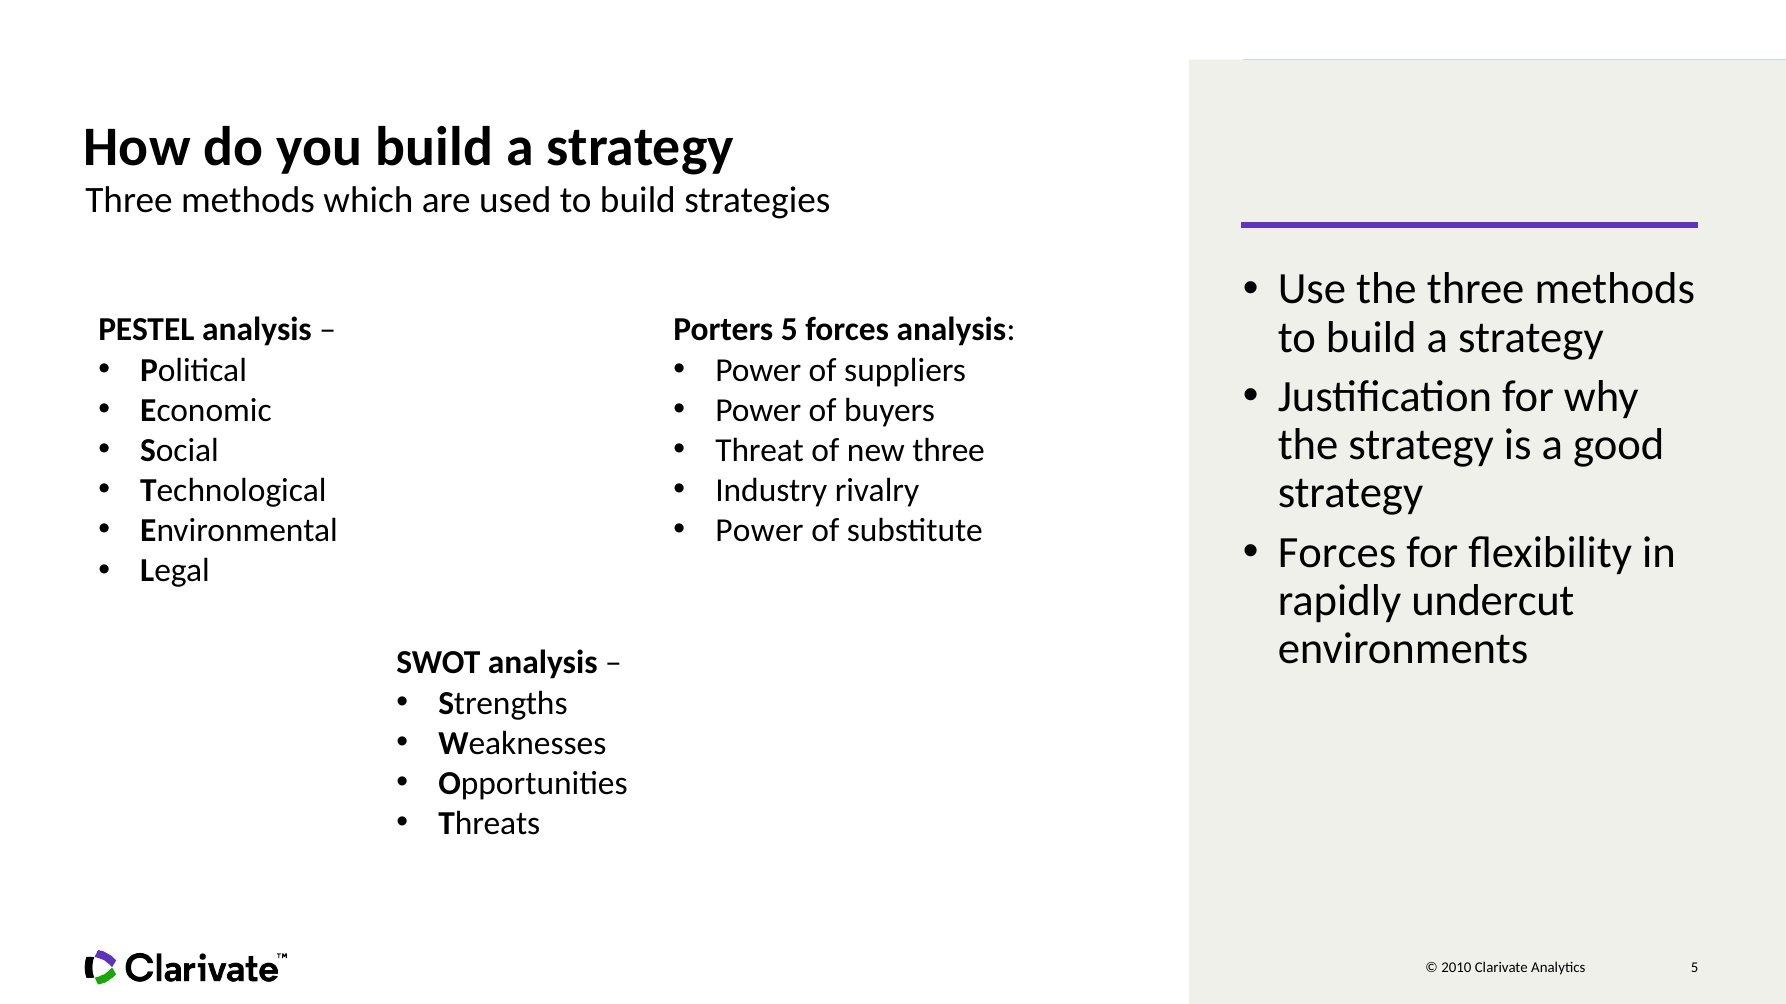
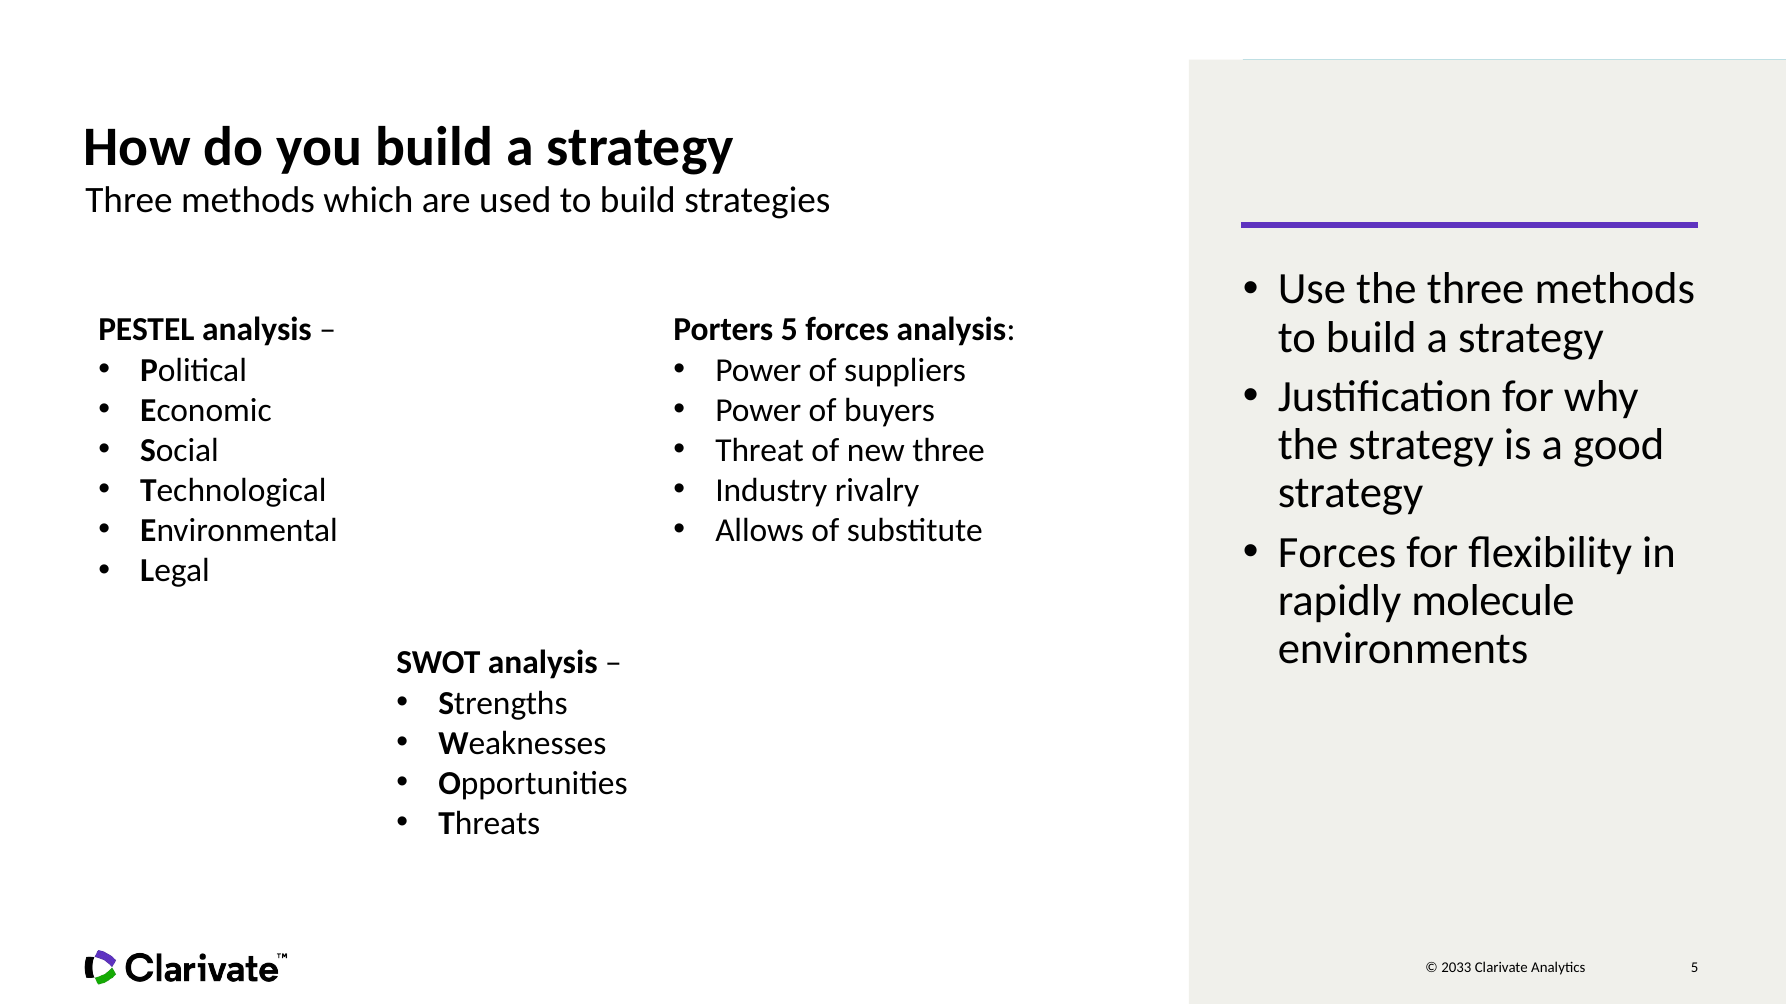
Power: Power -> Allows (760, 531)
undercut: undercut -> molecule (1493, 601)
2010: 2010 -> 2033 (1456, 968)
